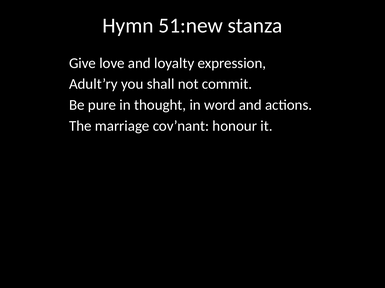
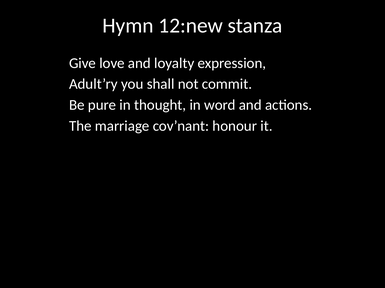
51:new: 51:new -> 12:new (191, 26)
